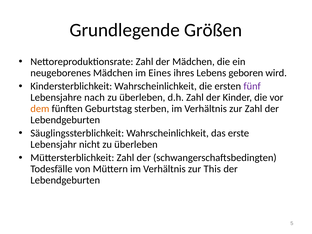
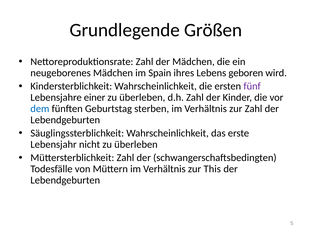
Eines: Eines -> Spain (160, 73)
nach: nach -> einer (95, 97)
dem colour: orange -> blue (40, 109)
